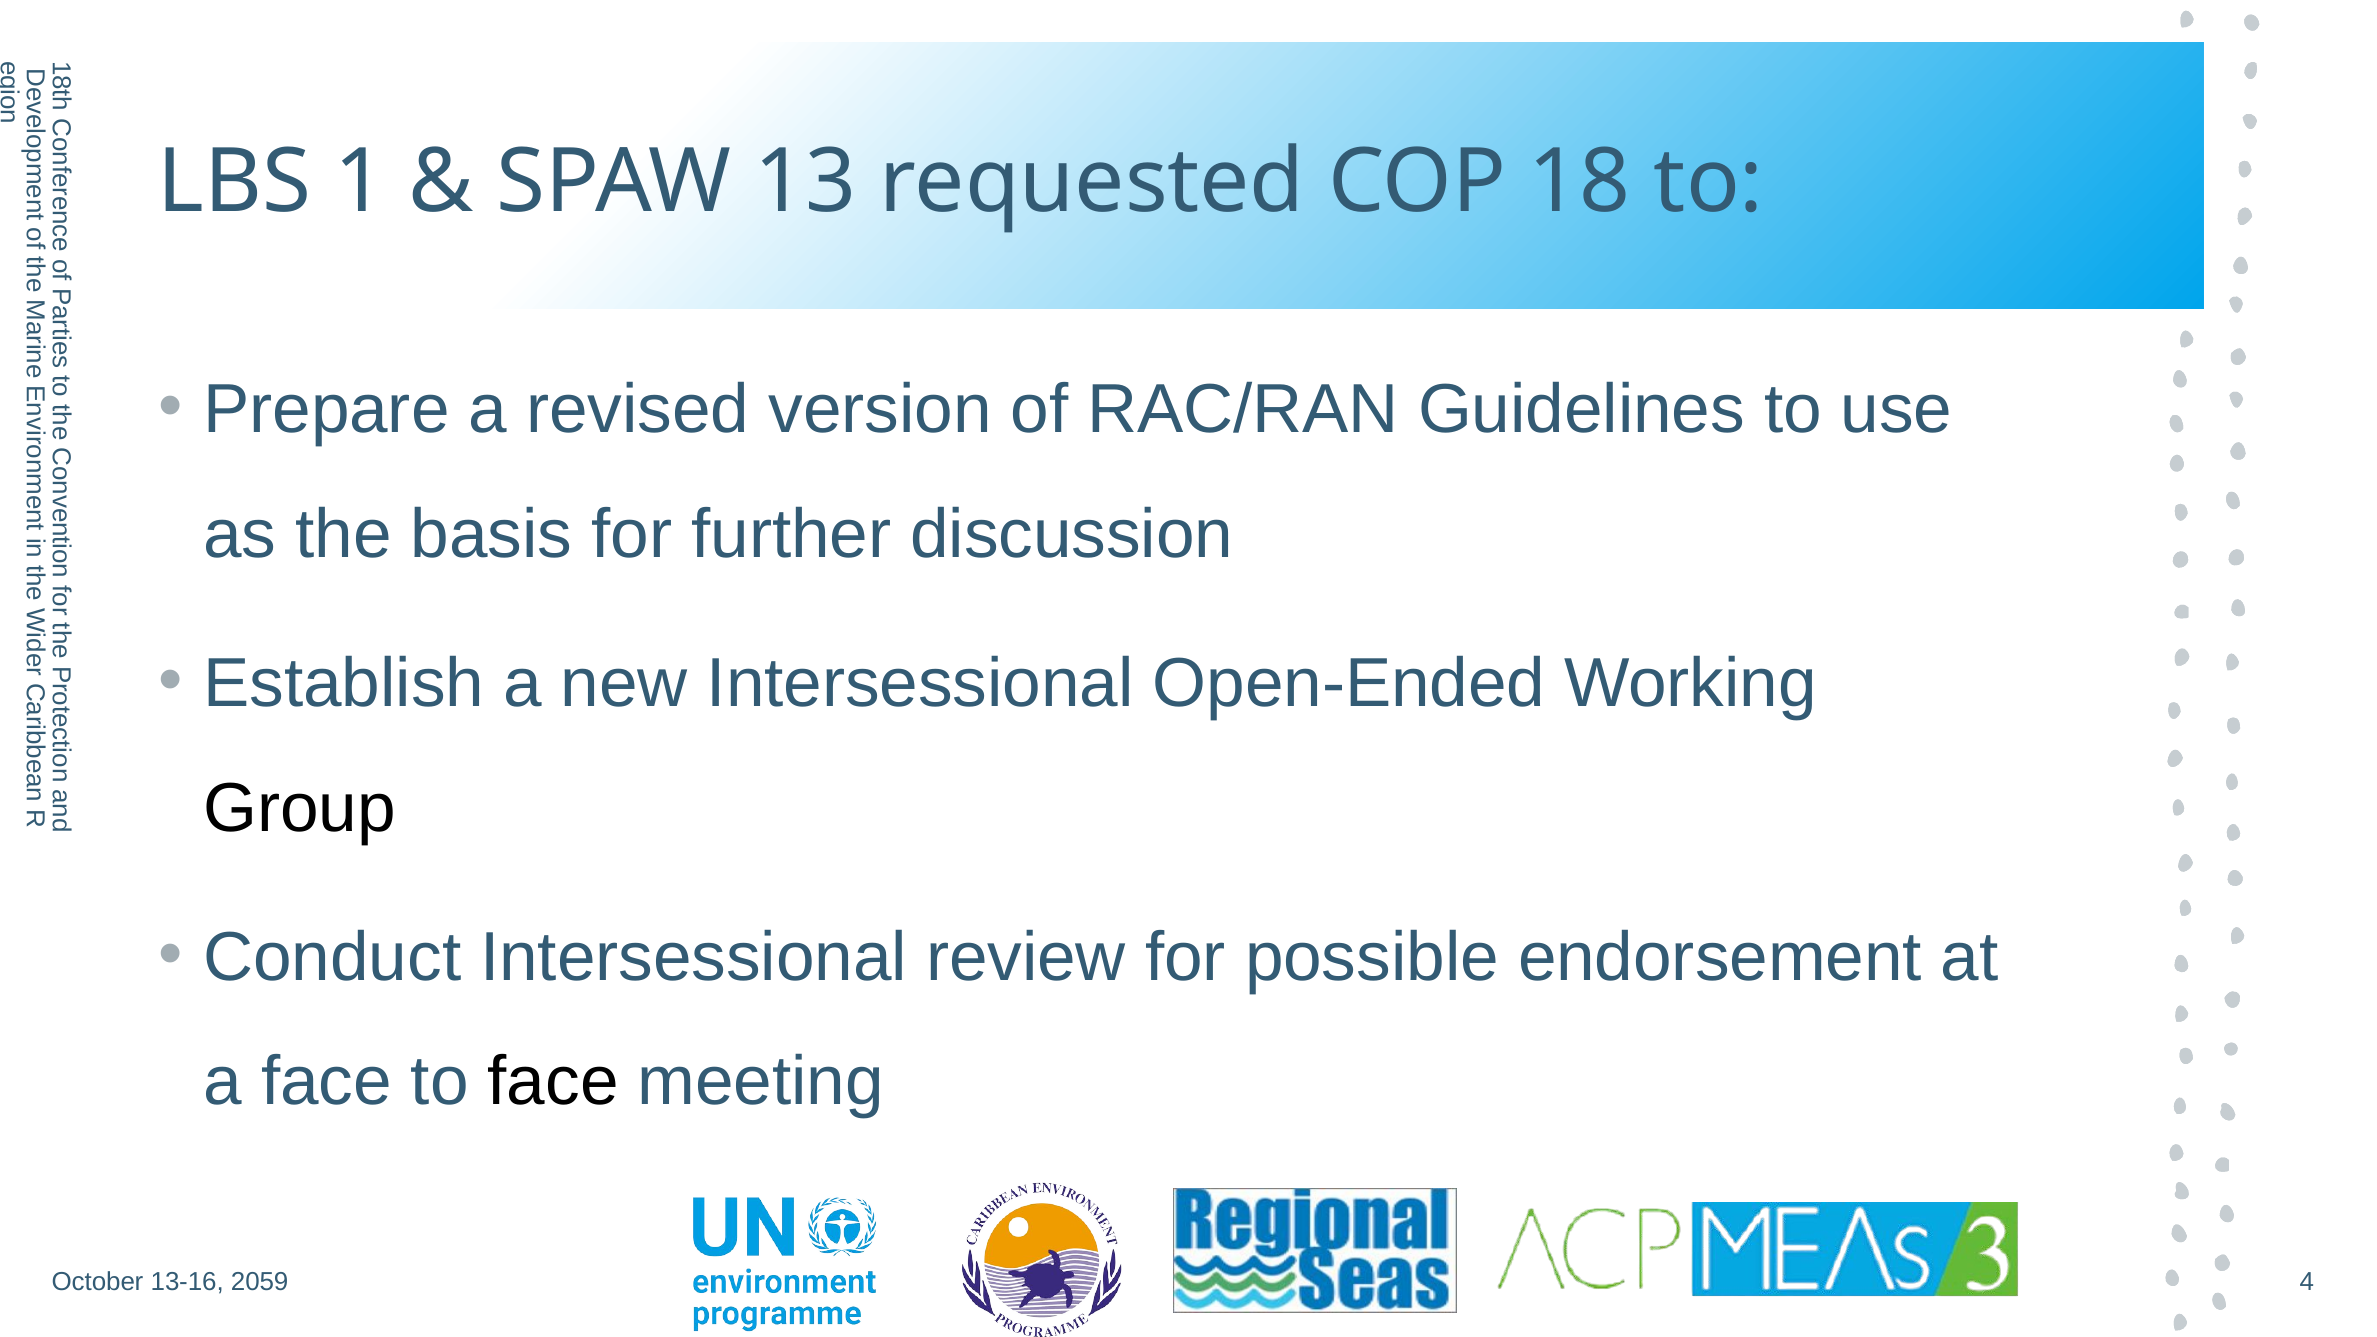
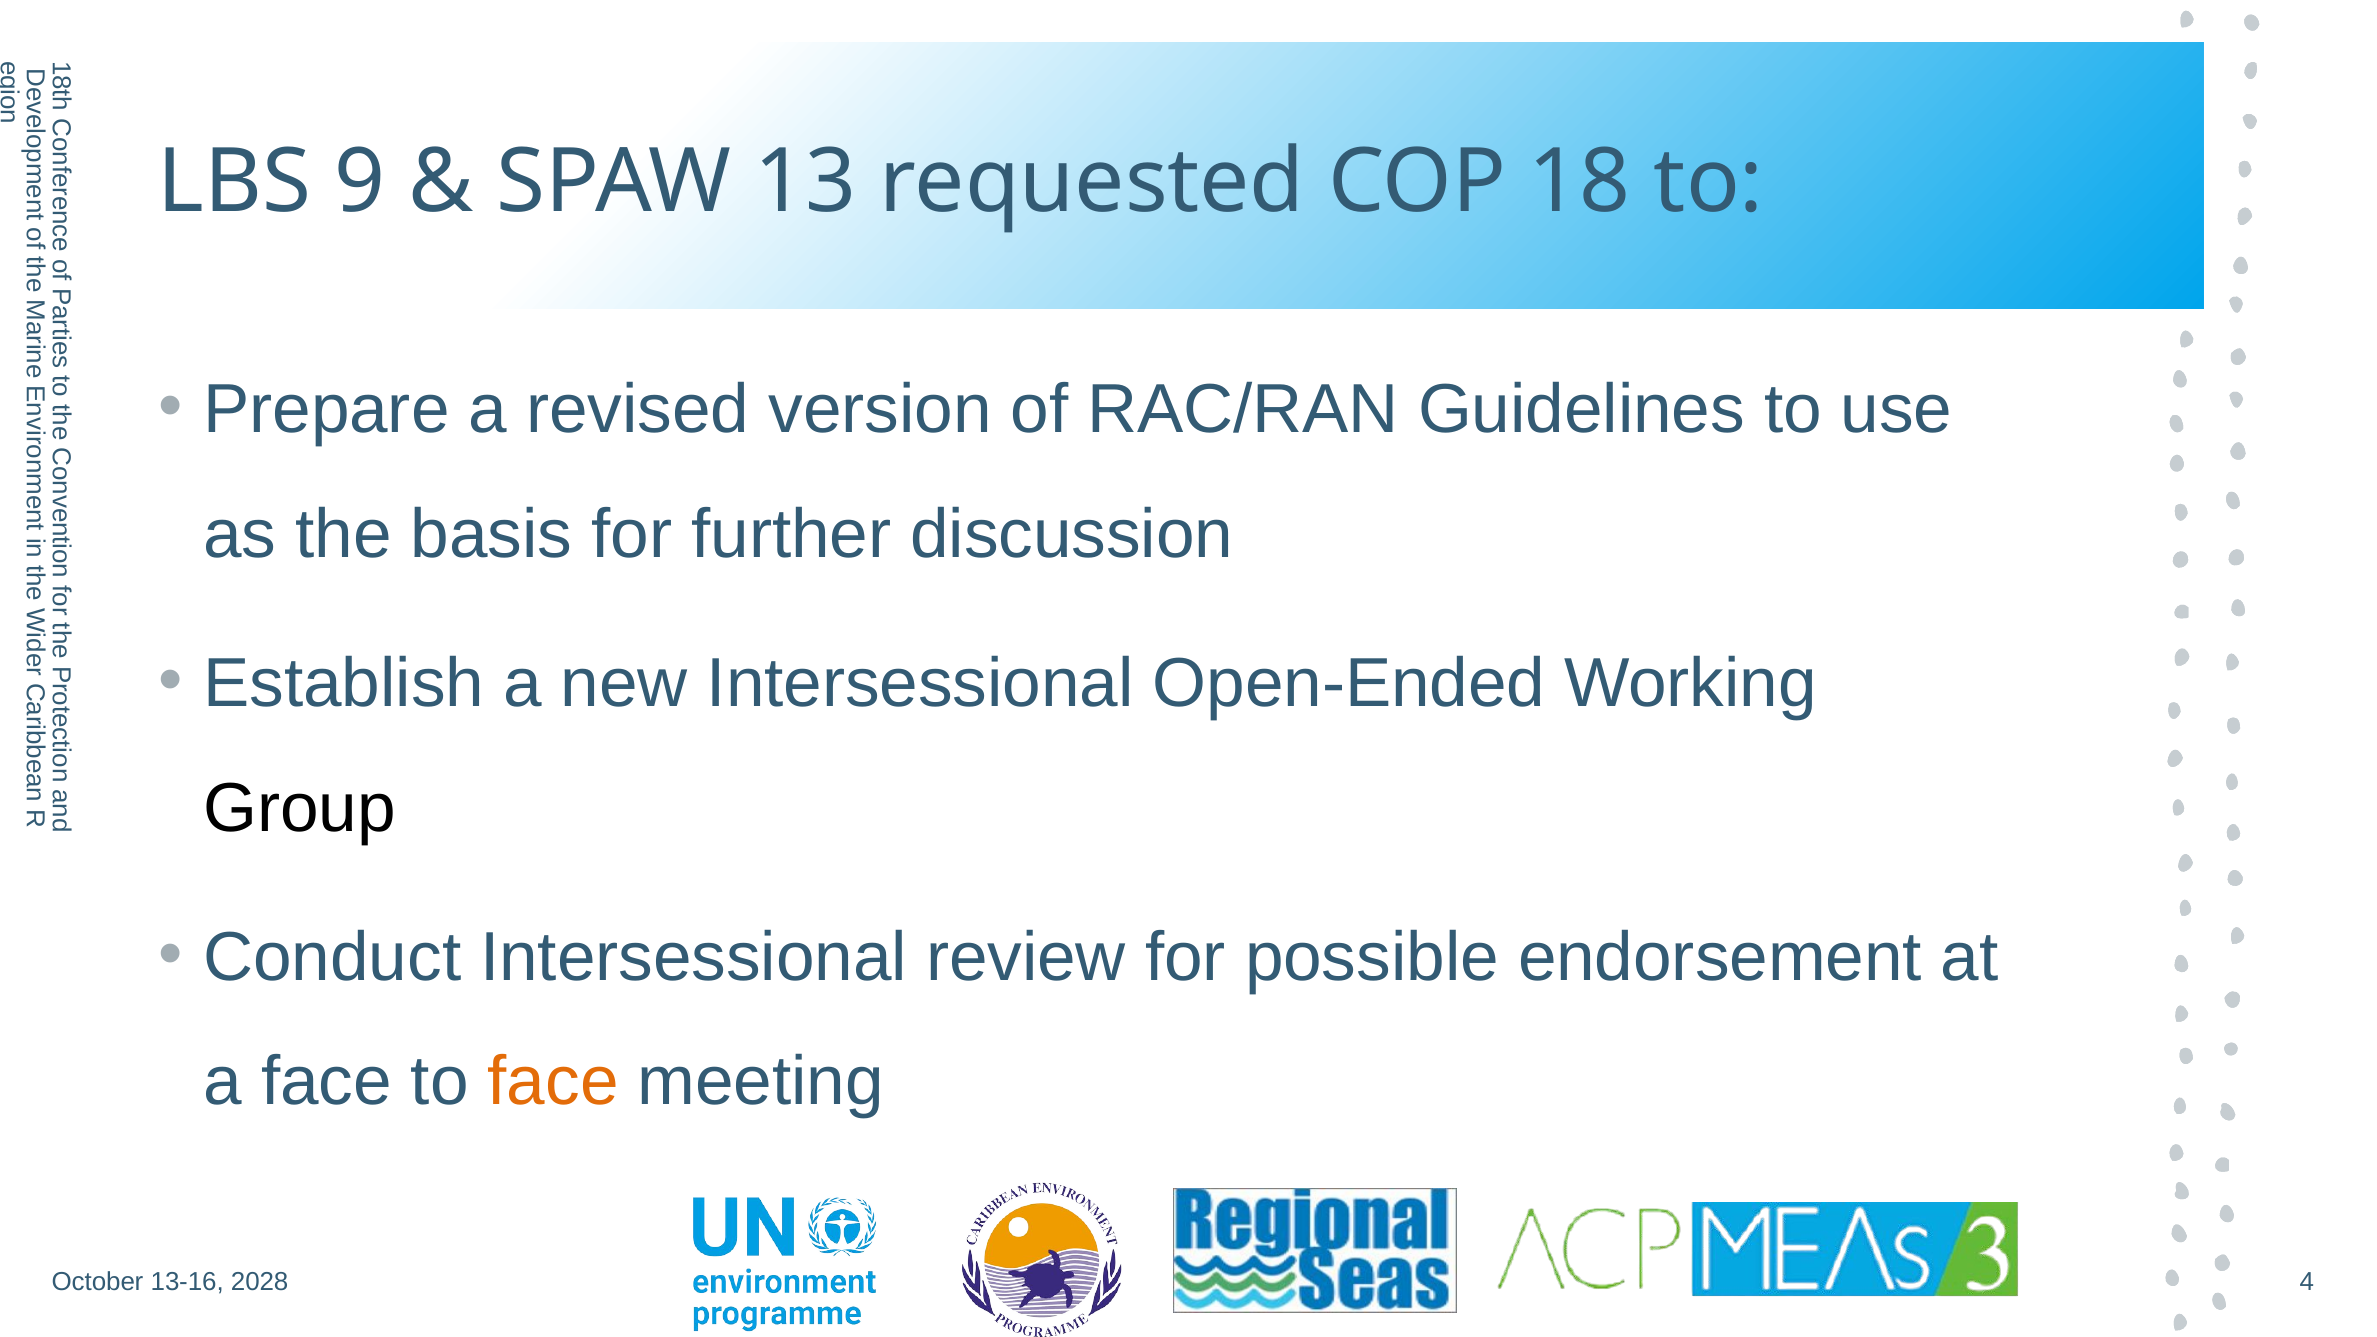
LBS 1: 1 -> 9 (360, 182)
face colour: black -> orange (553, 1082)
2059: 2059 -> 2028 (260, 1282)
